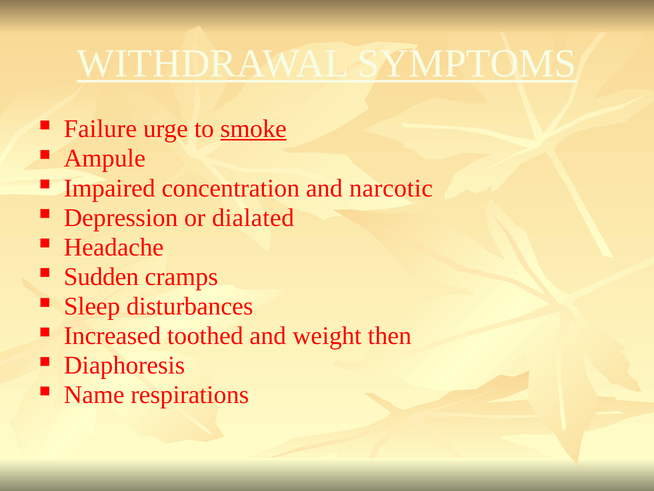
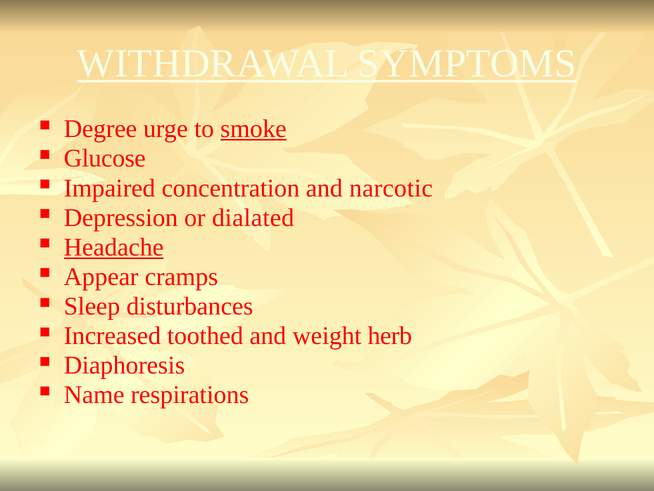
Failure: Failure -> Degree (100, 129)
Ampule: Ampule -> Glucose (105, 158)
Headache underline: none -> present (114, 247)
Sudden: Sudden -> Appear (101, 277)
then: then -> herb (390, 336)
